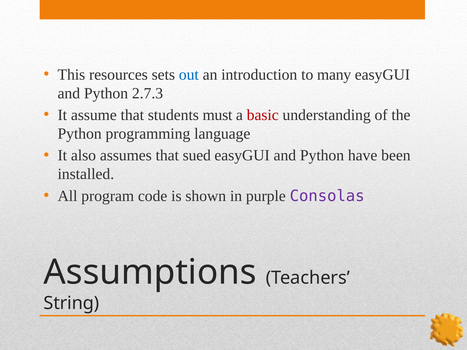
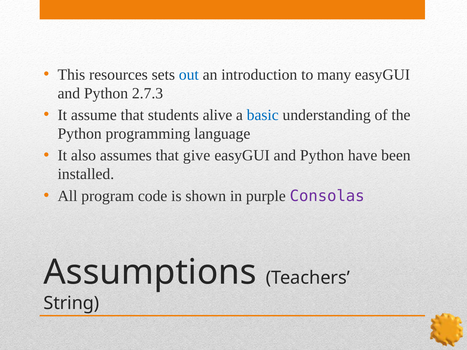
must: must -> alive (217, 115)
basic colour: red -> blue (263, 115)
sued: sued -> give (197, 156)
